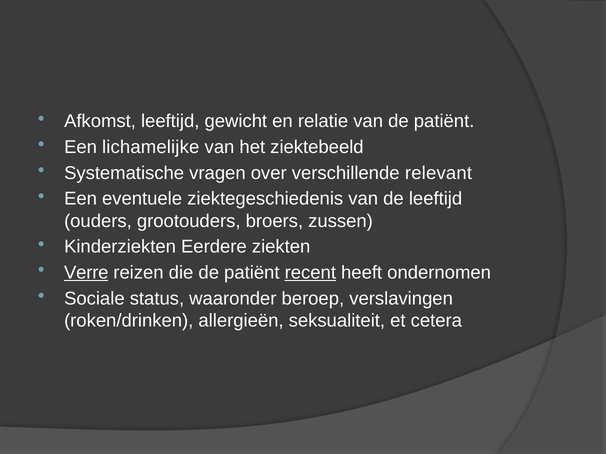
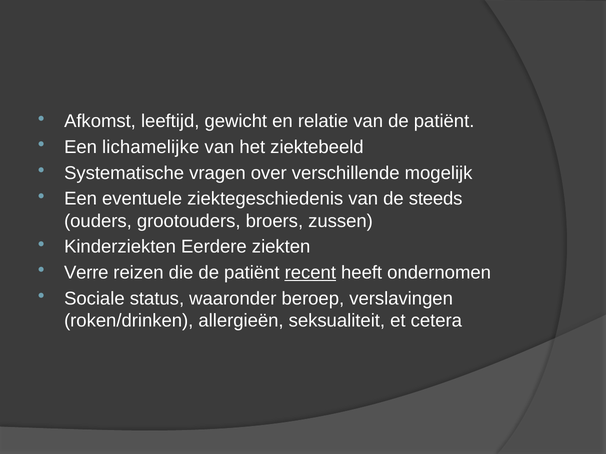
relevant: relevant -> mogelijk (439, 173)
de leeftijd: leeftijd -> steeds (436, 199)
Verre underline: present -> none (86, 273)
